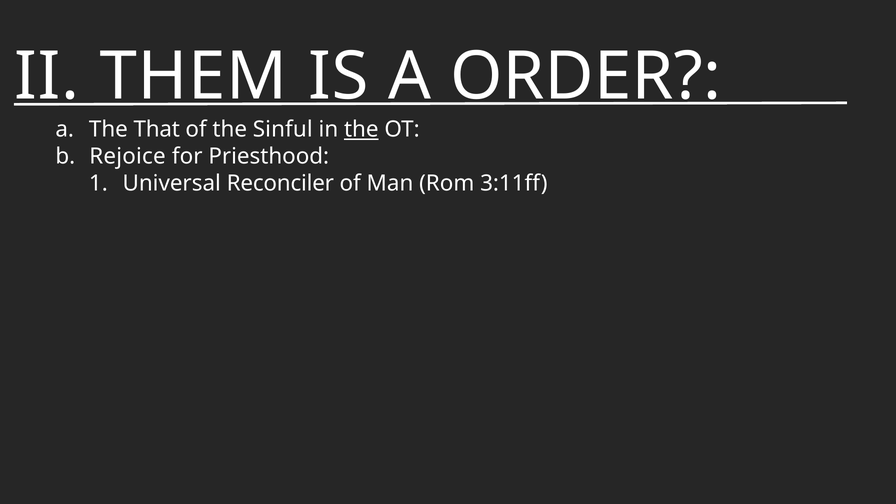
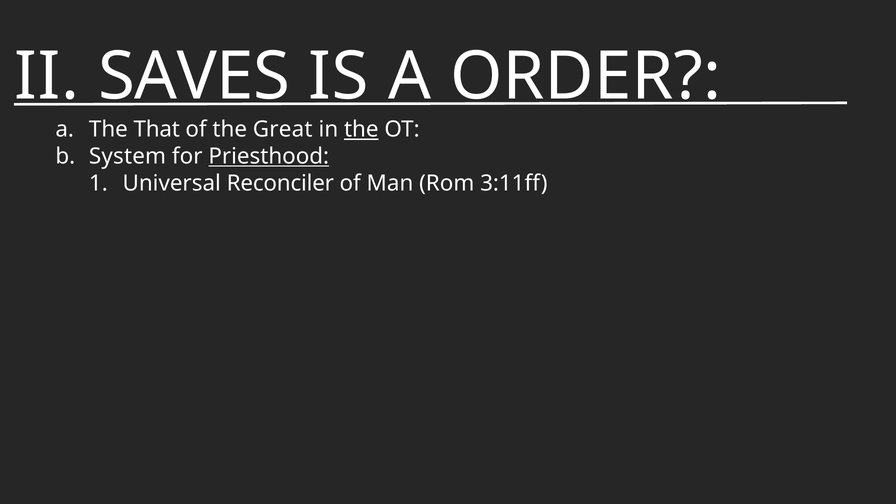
THEM: THEM -> SAVES (194, 76)
Sinful: Sinful -> Great (283, 129)
Rejoice: Rejoice -> System (128, 156)
Priesthood underline: none -> present (269, 156)
